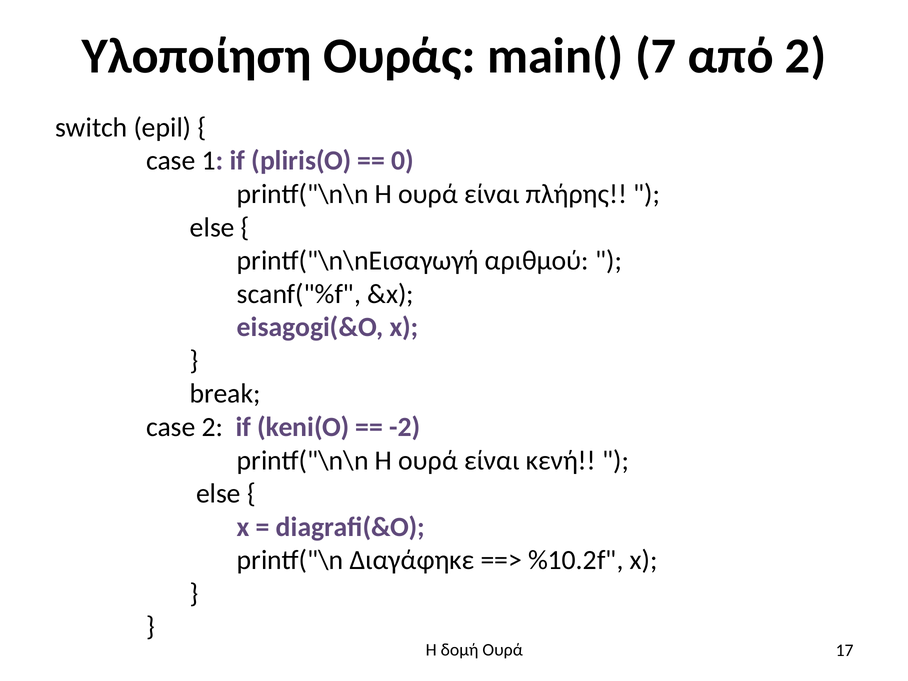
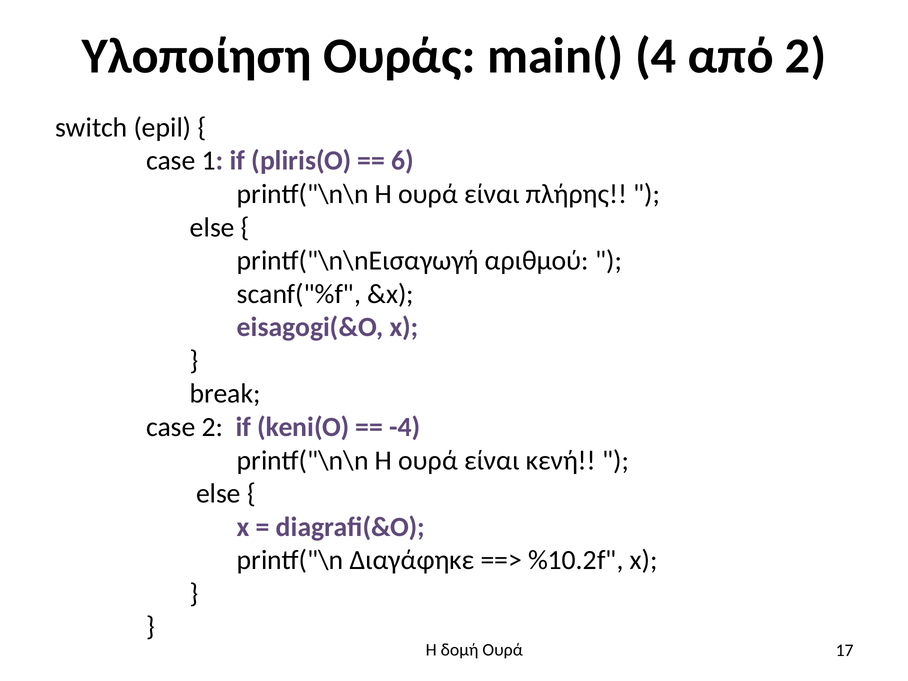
7: 7 -> 4 (656, 56)
0: 0 -> 6 (403, 161)
-2: -2 -> -4 (405, 427)
